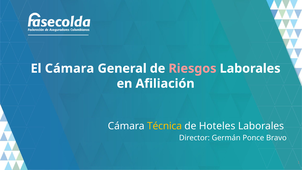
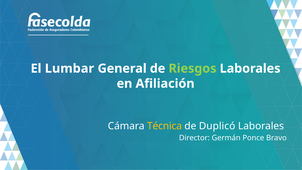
El Cámara: Cámara -> Lumbar (69, 68)
Riesgos colour: pink -> light green (192, 68)
Hoteles: Hoteles -> Duplicó (217, 126)
